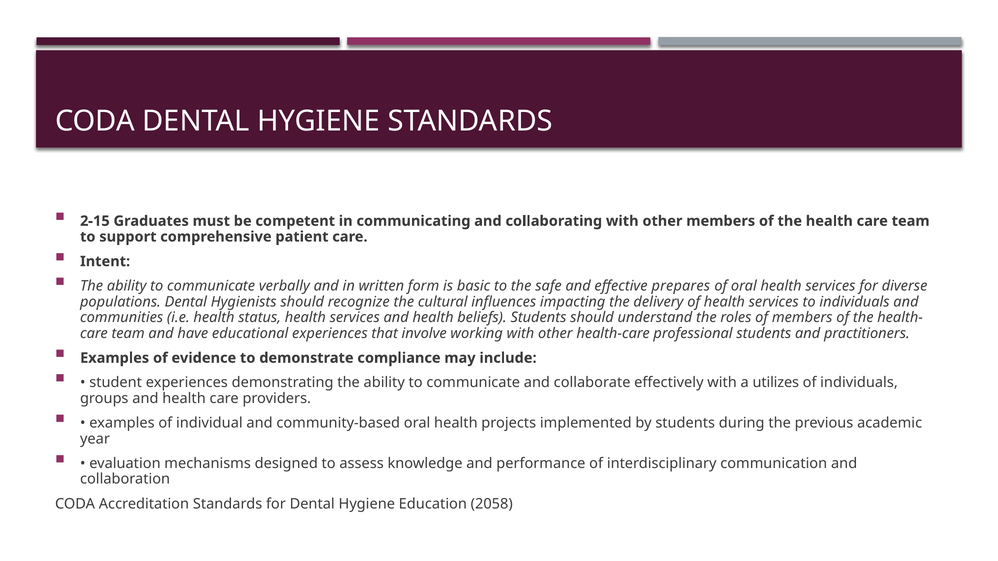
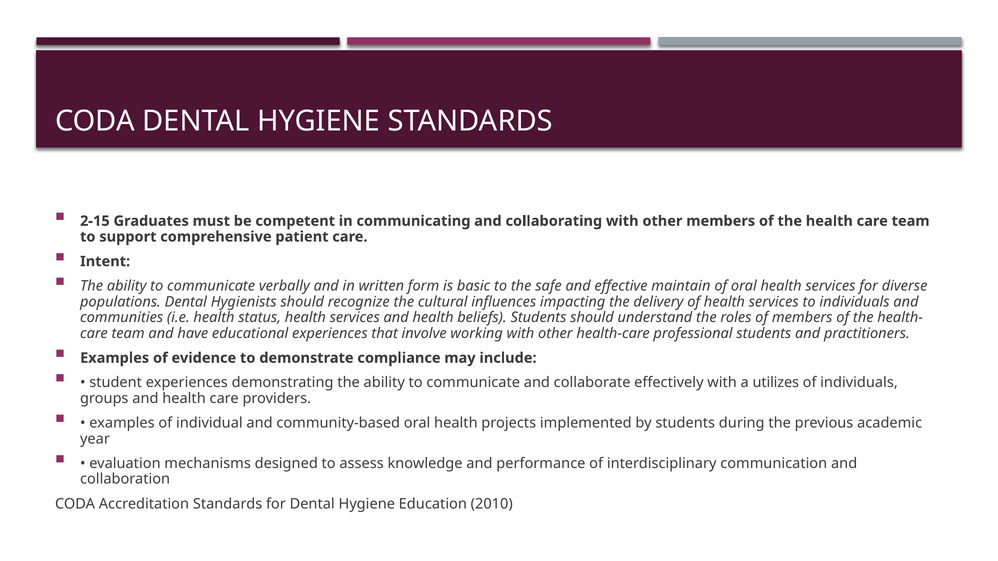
prepares: prepares -> maintain (681, 286)
2058: 2058 -> 2010 (492, 504)
